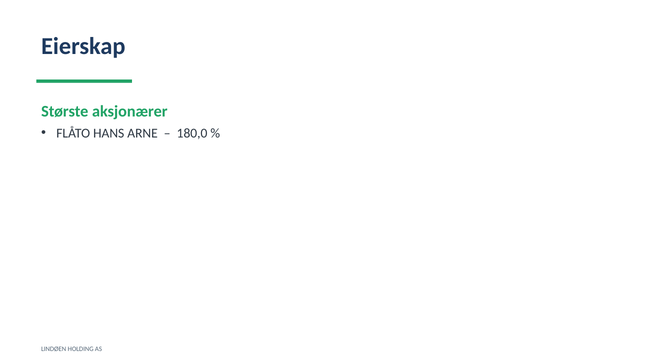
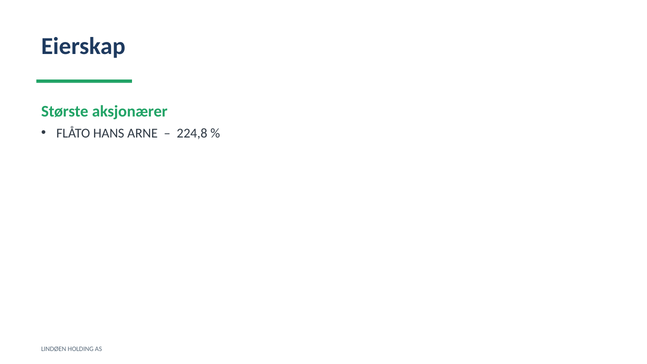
180,0: 180,0 -> 224,8 (192, 133)
